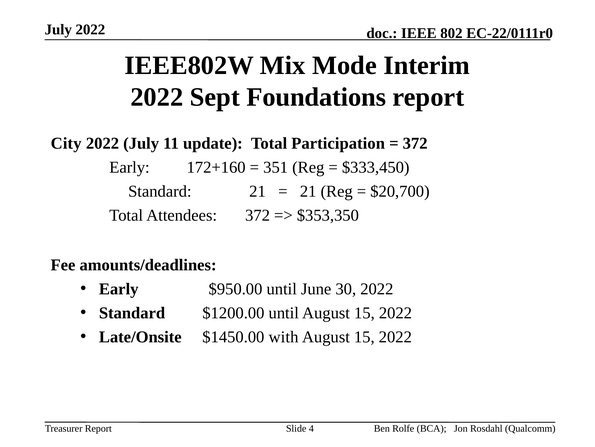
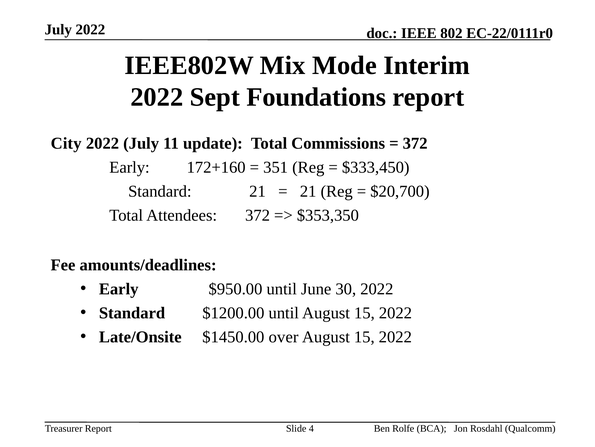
Participation: Participation -> Commissions (338, 143)
with: with -> over (284, 336)
